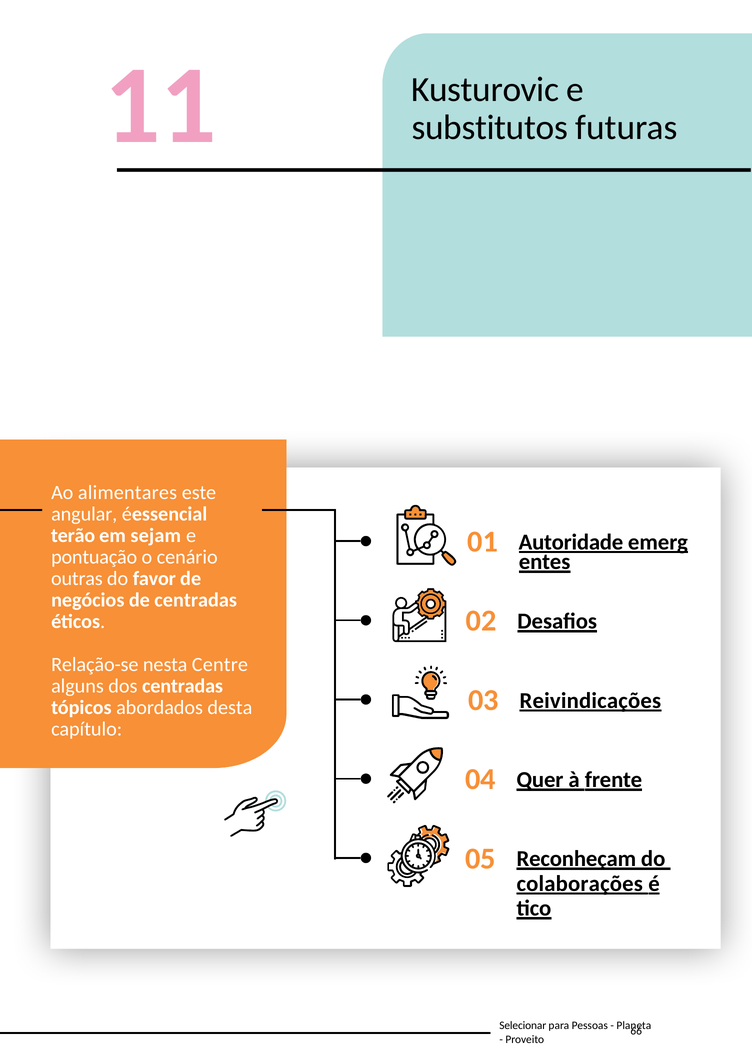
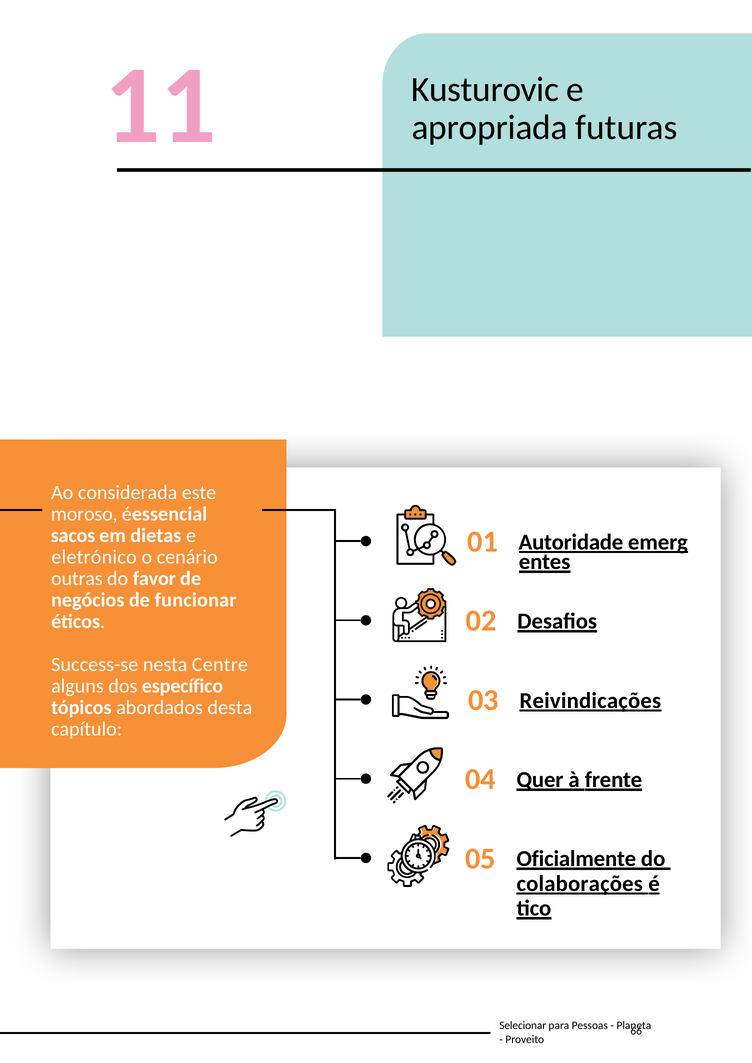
substitutos: substitutos -> apropriada (490, 128)
alimentares: alimentares -> considerada (128, 493)
angular: angular -> moroso (84, 514)
terão: terão -> sacos (73, 536)
sejam: sejam -> dietas (156, 536)
pontuação: pontuação -> eletrónico (94, 557)
de centradas: centradas -> funcionar (196, 600)
Relação-se: Relação-se -> Success-se (95, 665)
dos centradas: centradas -> específico (183, 686)
Reconheçam: Reconheçam -> Oficialmente (576, 859)
